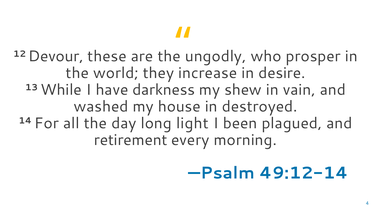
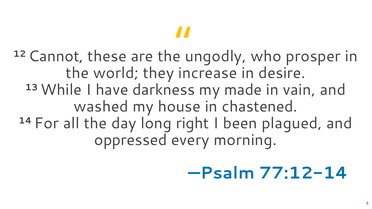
Devour: Devour -> Cannot (56, 56)
shew: shew -> made (243, 90)
destroyed: destroyed -> chastened (260, 107)
light: light -> right (193, 123)
retirement: retirement -> oppressed (131, 140)
49:12-14: 49:12-14 -> 77:12-14 (304, 173)
